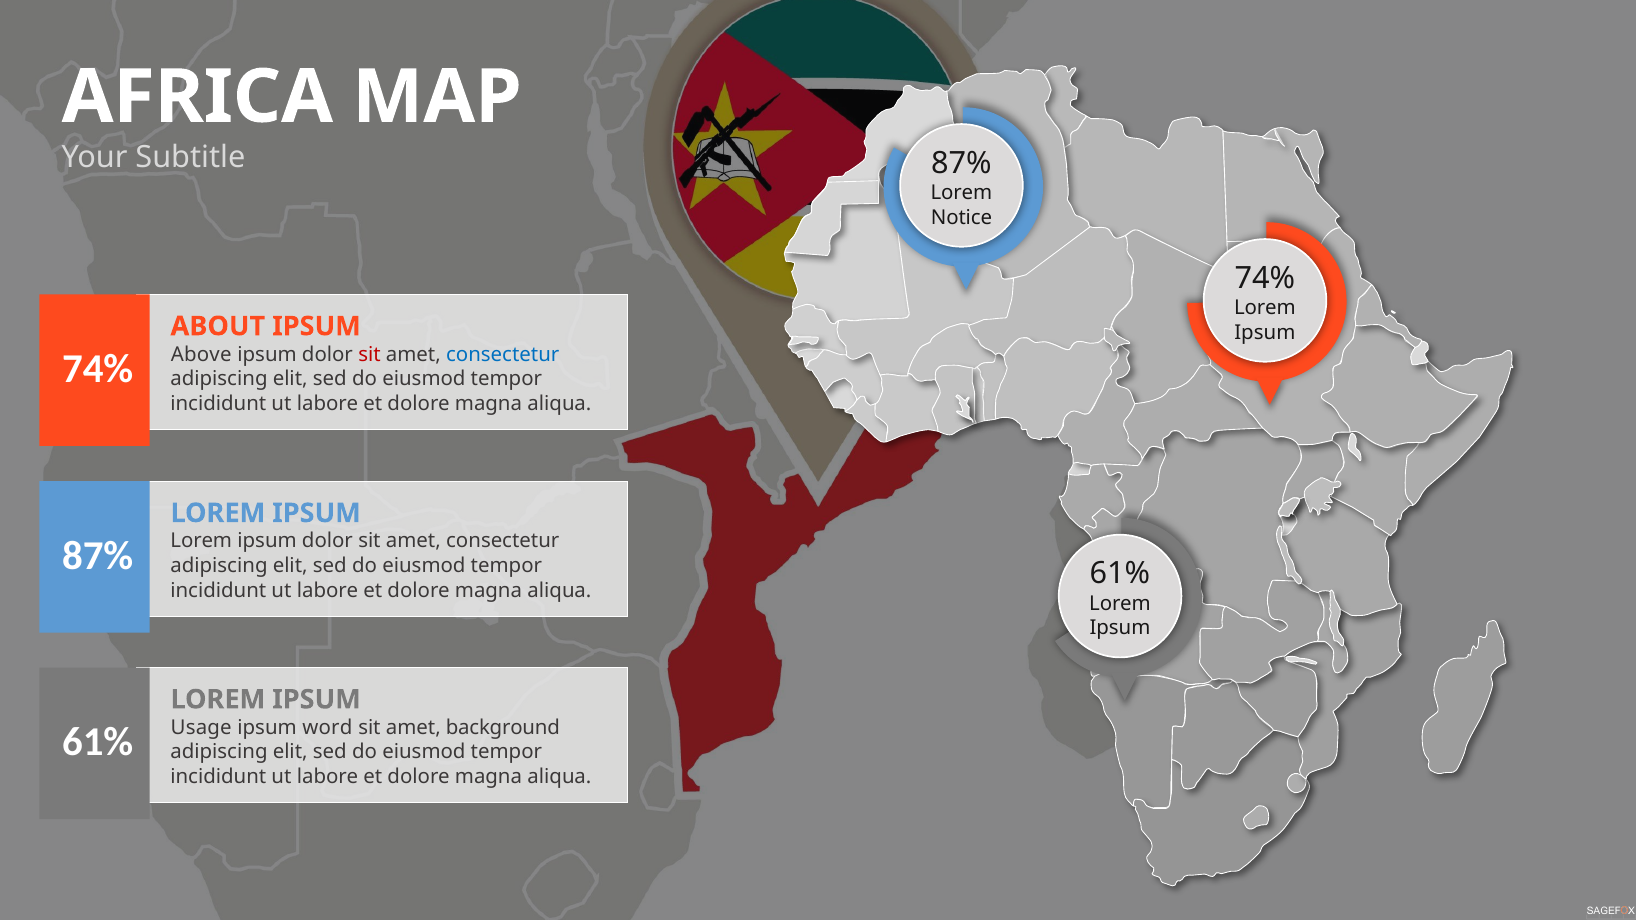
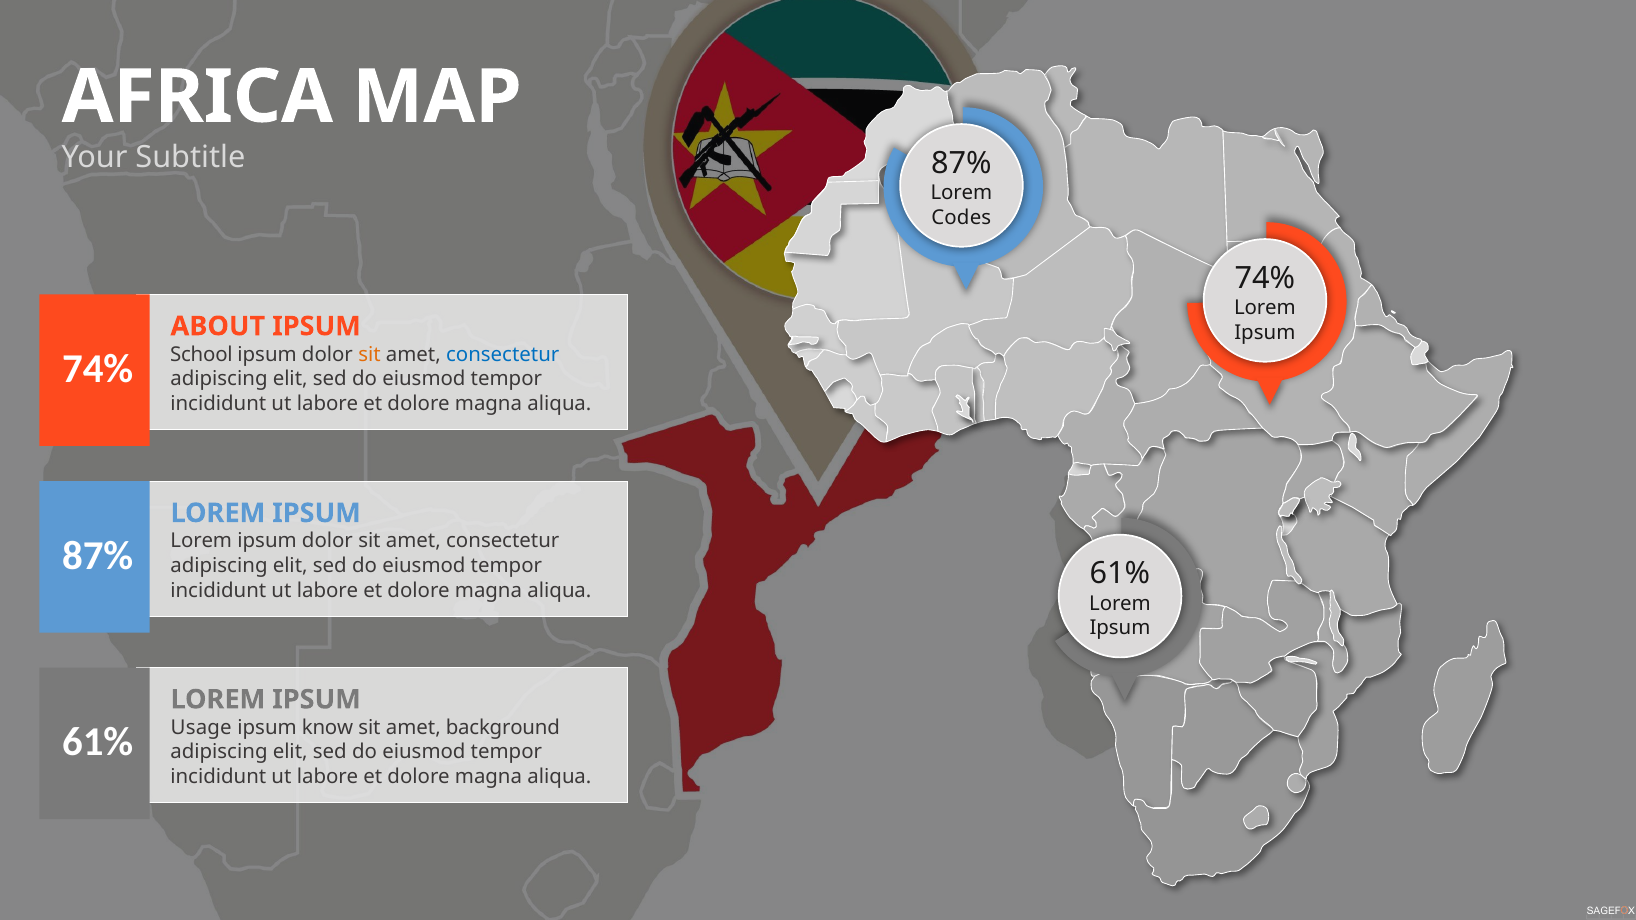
Notice: Notice -> Codes (961, 217)
Above: Above -> School (201, 354)
sit colour: red -> orange (369, 354)
word: word -> know (328, 728)
